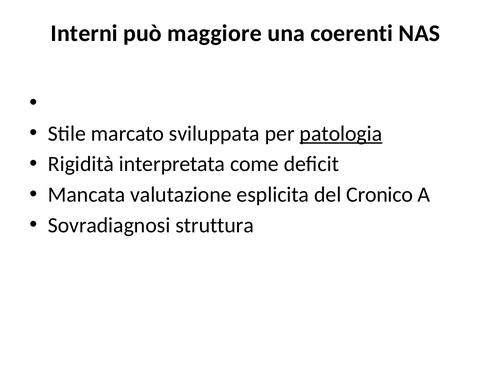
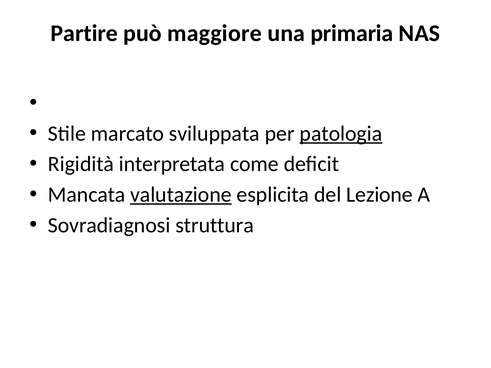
Interni: Interni -> Partire (84, 33)
coerenti: coerenti -> primaria (352, 33)
valutazione underline: none -> present (181, 195)
Cronico: Cronico -> Lezione (380, 195)
